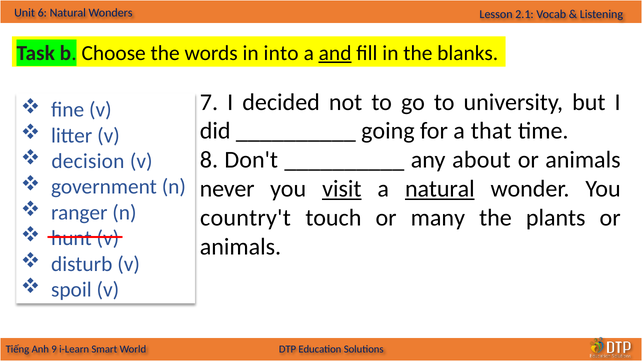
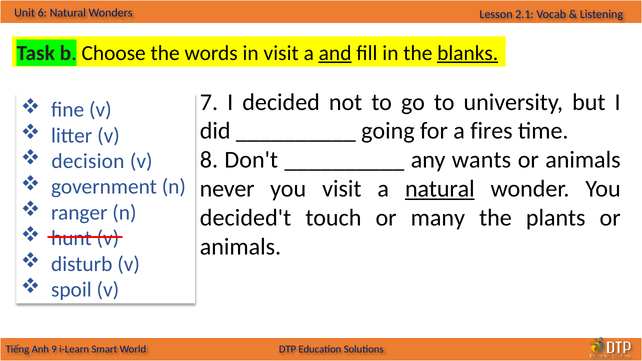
in into: into -> visit (281, 53)
blanks underline: none -> present (468, 53)
that: that -> fires (491, 131)
about: about -> wants (481, 160)
visit underline: present -> none (342, 189)
country't: country't -> decided't (246, 218)
